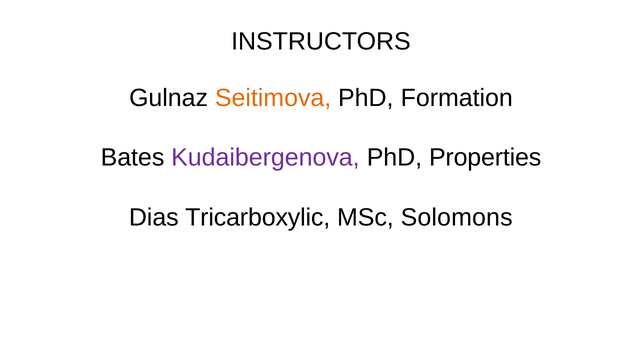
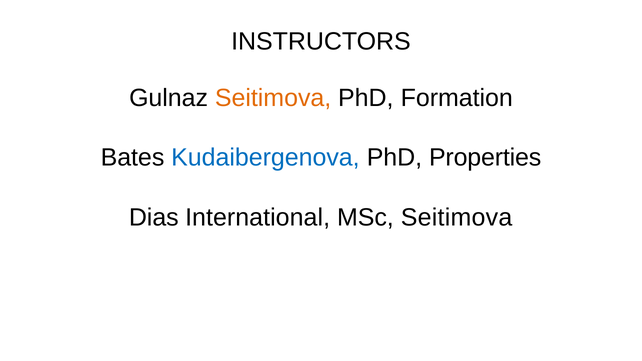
Kudaibergenova colour: purple -> blue (265, 158)
Tricarboxylic: Tricarboxylic -> International (258, 218)
MSc Solomons: Solomons -> Seitimova (457, 218)
